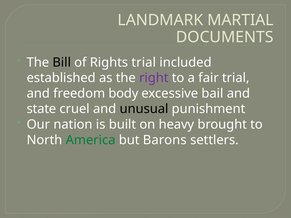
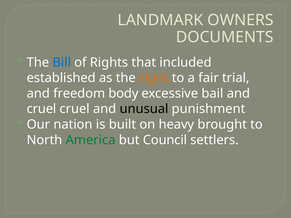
MARTIAL: MARTIAL -> OWNERS (240, 20)
Bill colour: black -> blue (62, 62)
Rights trial: trial -> that (144, 62)
right colour: purple -> orange (154, 78)
state: state -> cruel (41, 109)
Barons: Barons -> Council (165, 140)
